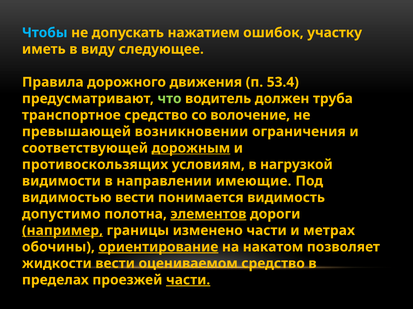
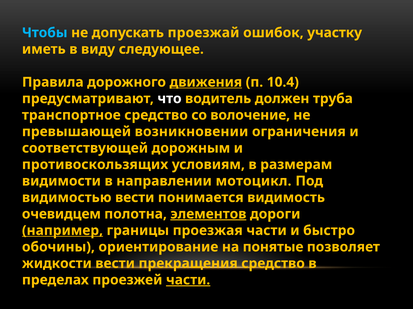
нажатием: нажатием -> проезжай (203, 33)
движения underline: none -> present (206, 82)
53.4: 53.4 -> 10.4 (283, 82)
что colour: light green -> white (169, 99)
дорожным underline: present -> none (191, 148)
нагрузкой: нагрузкой -> размерам (296, 165)
имеющие: имеющие -> мотоцикл (254, 181)
допустимо: допустимо -> очевидцем (61, 214)
изменено: изменено -> проезжая (208, 231)
метрах: метрах -> быстро (329, 231)
ориентирование underline: present -> none (158, 248)
накатом: накатом -> понятые (273, 248)
оцениваемом: оцениваемом -> прекращения (188, 264)
